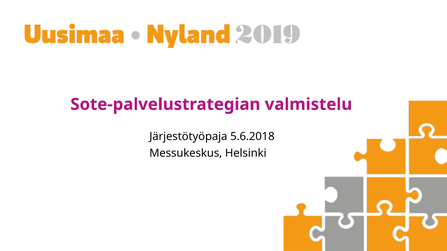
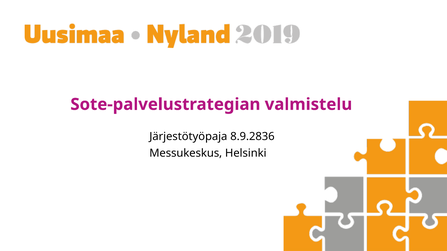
5.6.2018: 5.6.2018 -> 8.9.2836 (252, 137)
